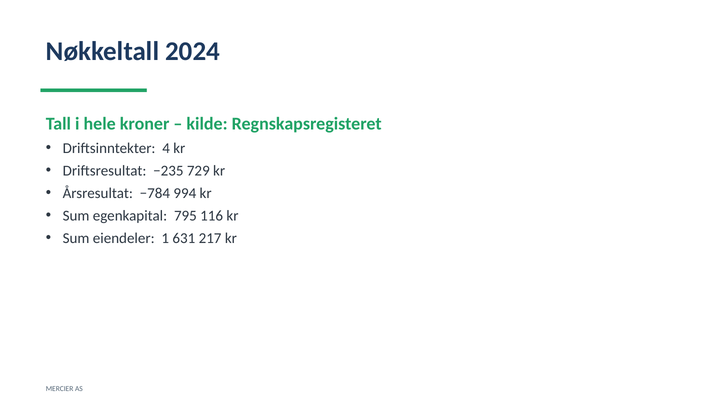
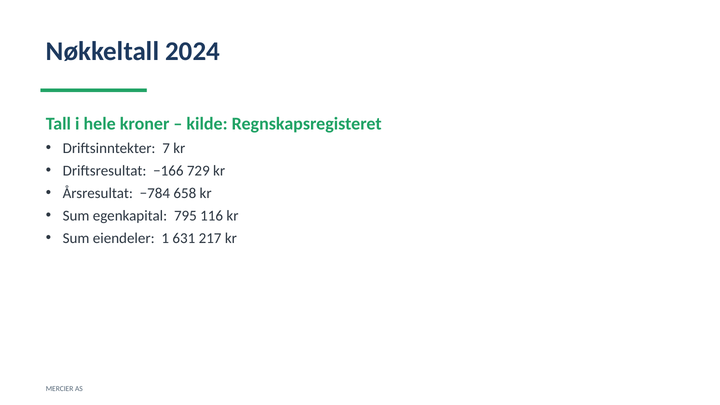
4: 4 -> 7 (166, 148)
−235: −235 -> −166 (168, 171)
994: 994 -> 658 (185, 193)
